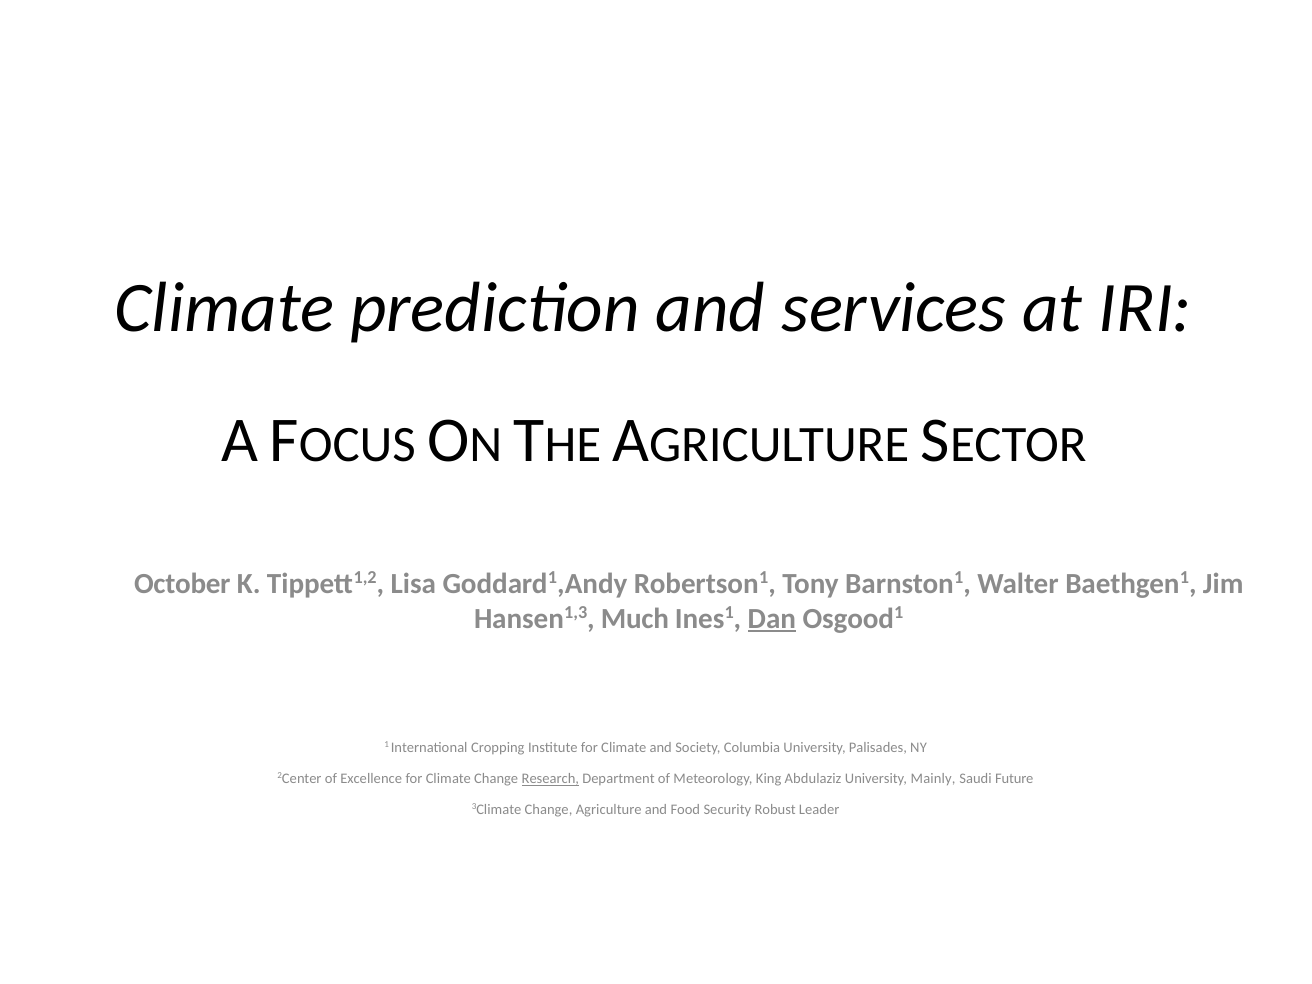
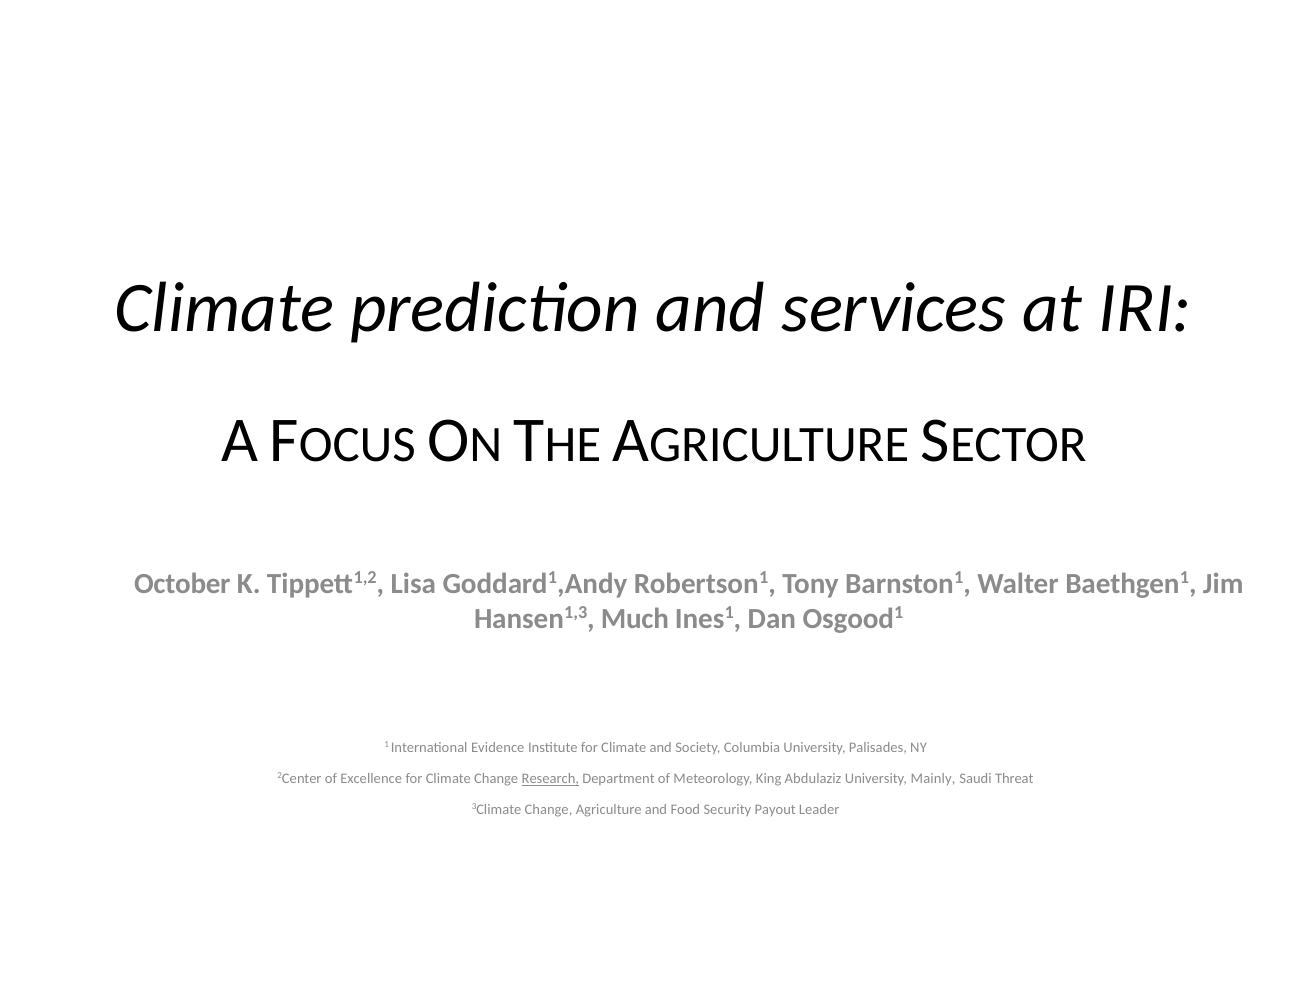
Dan underline: present -> none (772, 619)
Cropping: Cropping -> Evidence (498, 748)
Future: Future -> Threat (1014, 779)
Robust: Robust -> Payout (775, 810)
